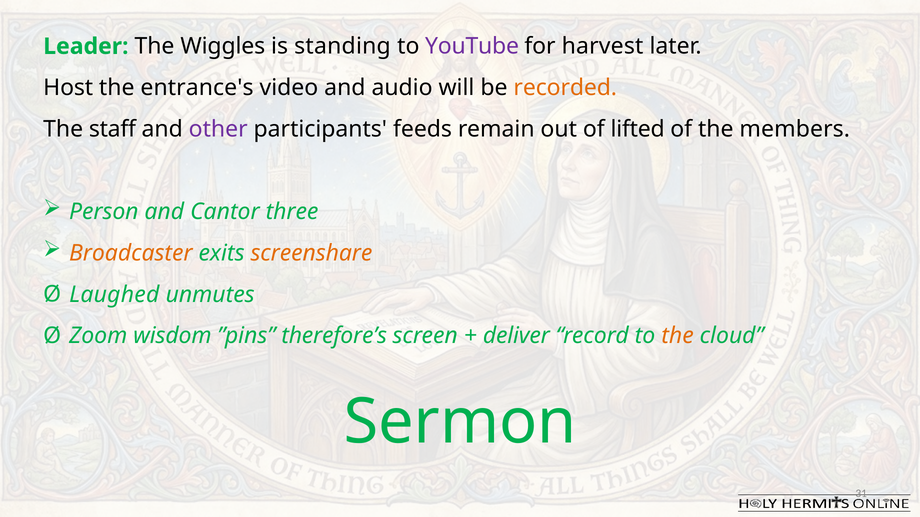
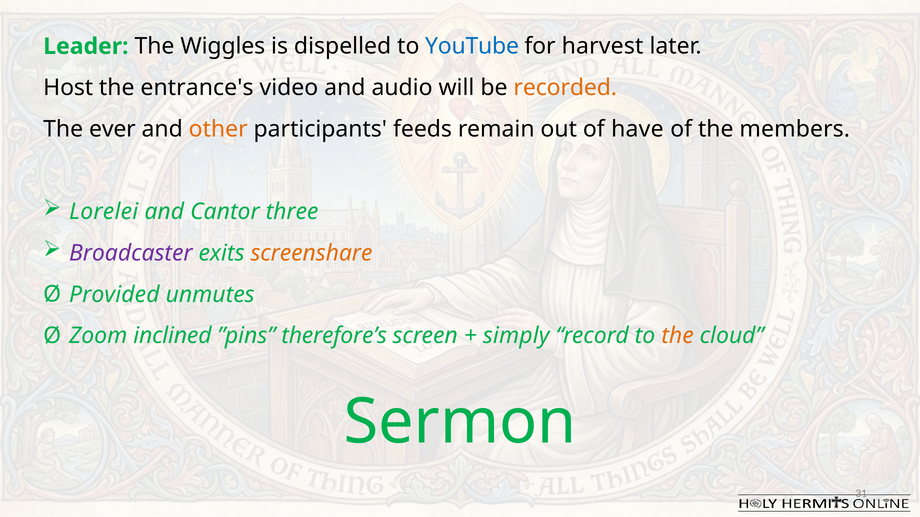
standing: standing -> dispelled (343, 46)
YouTube colour: purple -> blue (472, 46)
staff: staff -> ever (112, 129)
other colour: purple -> orange (218, 129)
lifted: lifted -> have (637, 129)
Person: Person -> Lorelei (104, 212)
Broadcaster colour: orange -> purple (131, 253)
Laughed: Laughed -> Provided (114, 295)
wisdom: wisdom -> inclined (172, 336)
deliver: deliver -> simply (516, 336)
